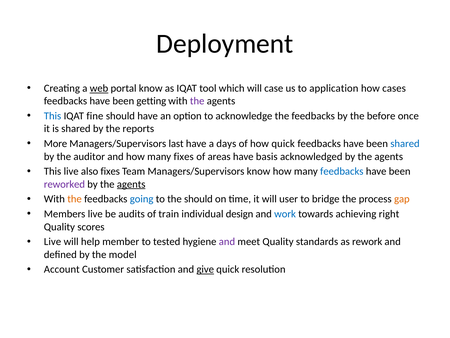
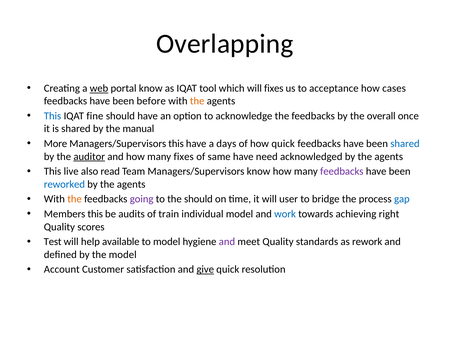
Deployment: Deployment -> Overlapping (225, 44)
will case: case -> fixes (274, 88)
application: application -> acceptance (334, 88)
getting: getting -> before (151, 101)
the colour: purple -> orange (197, 101)
before: before -> overall (381, 116)
reports: reports -> manual (138, 129)
Managers/Supervisors last: last -> this (176, 143)
auditor underline: none -> present (89, 156)
areas: areas -> same (219, 156)
basis: basis -> need (267, 156)
also fixes: fixes -> read (110, 171)
feedbacks colour: blue -> purple (342, 171)
reworked colour: purple -> blue (64, 184)
agents underline: present -> none (131, 184)
going colour: blue -> purple (142, 199)
gap colour: orange -> blue (402, 199)
Members live: live -> this (95, 214)
individual design: design -> model (240, 214)
Live: Live -> Test (53, 241)
member: member -> available (121, 241)
to tested: tested -> model (167, 241)
